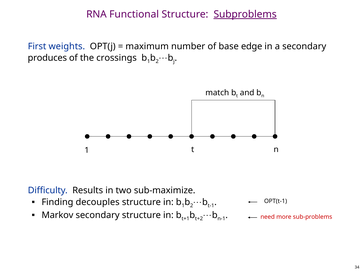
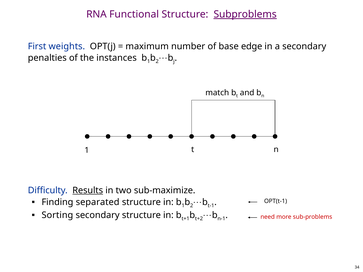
produces: produces -> penalties (47, 58)
crossings: crossings -> instances (117, 58)
Results underline: none -> present (88, 191)
decouples: decouples -> separated (98, 202)
Markov: Markov -> Sorting (57, 215)
